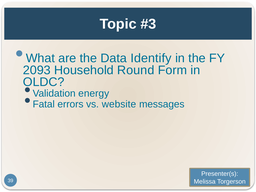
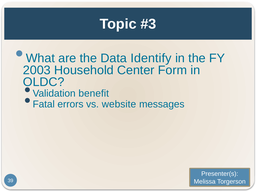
2093: 2093 -> 2003 (37, 70)
Round: Round -> Center (136, 70)
energy: energy -> benefit (94, 94)
